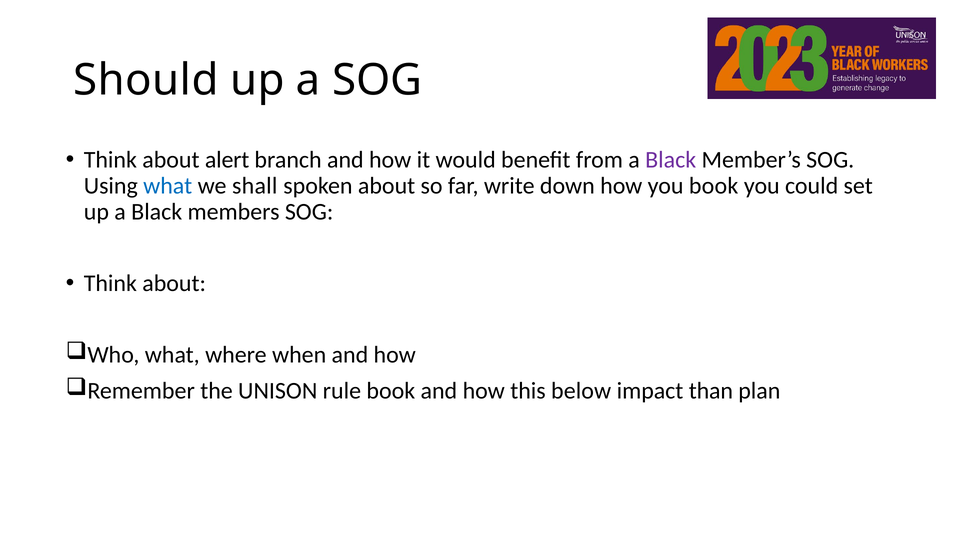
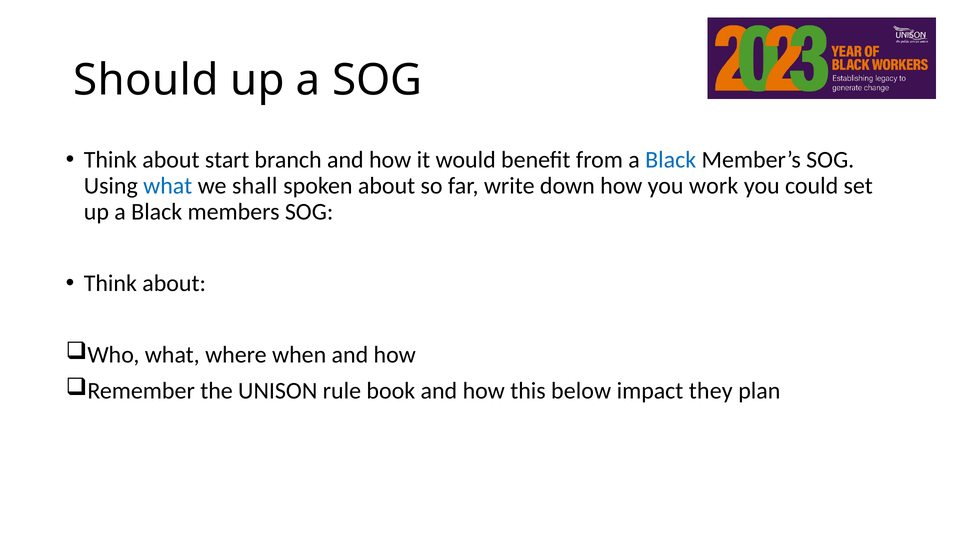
alert: alert -> start (227, 160)
Black colour: purple -> blue (671, 160)
you book: book -> work (714, 186)
than: than -> they (711, 391)
